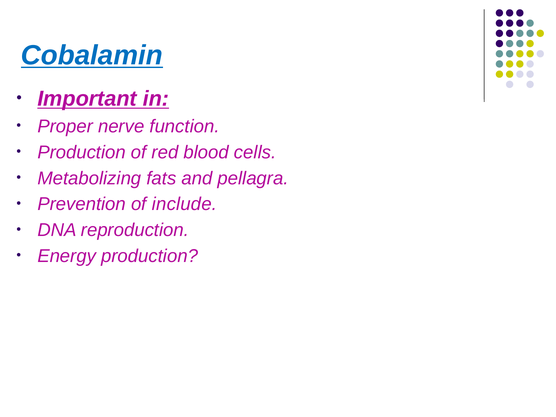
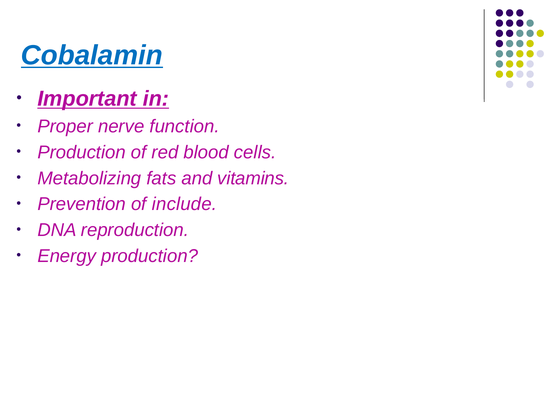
pellagra: pellagra -> vitamins (253, 178)
